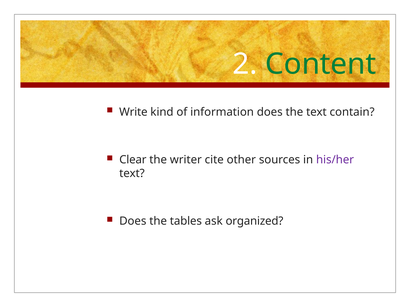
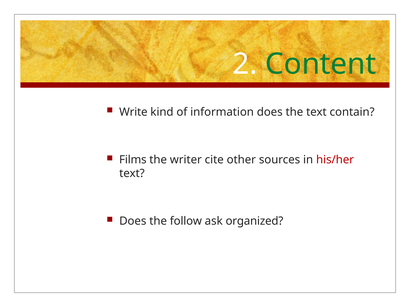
Clear: Clear -> Films (133, 160)
his/her colour: purple -> red (335, 160)
tables: tables -> follow (186, 222)
